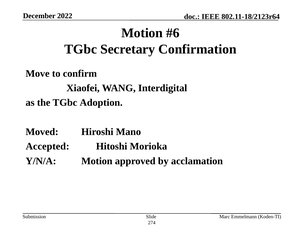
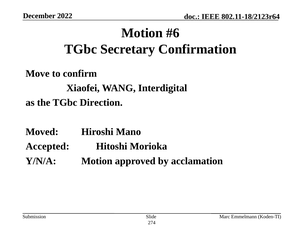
Adoption: Adoption -> Direction (101, 103)
